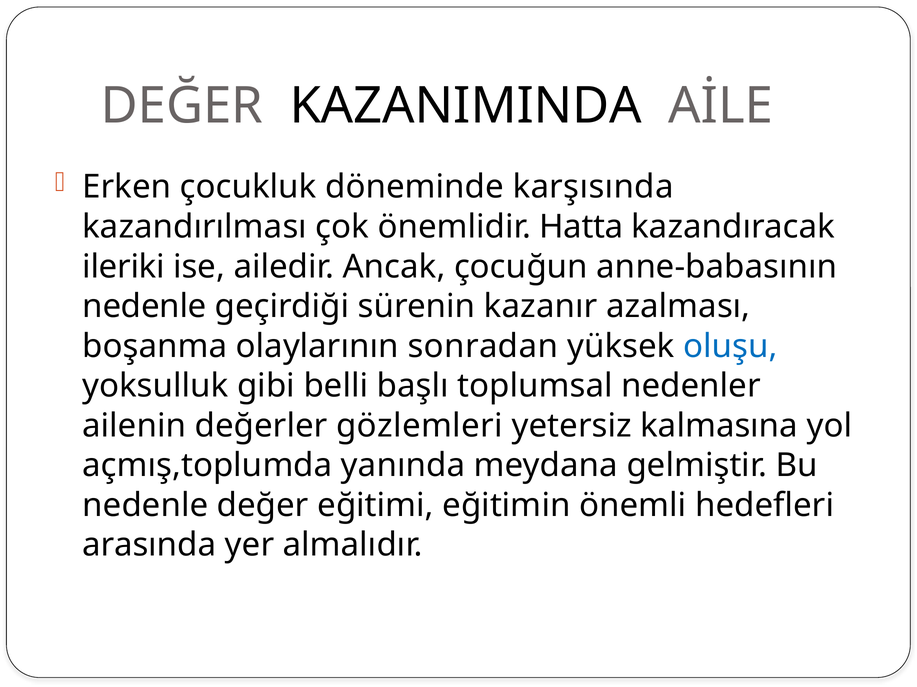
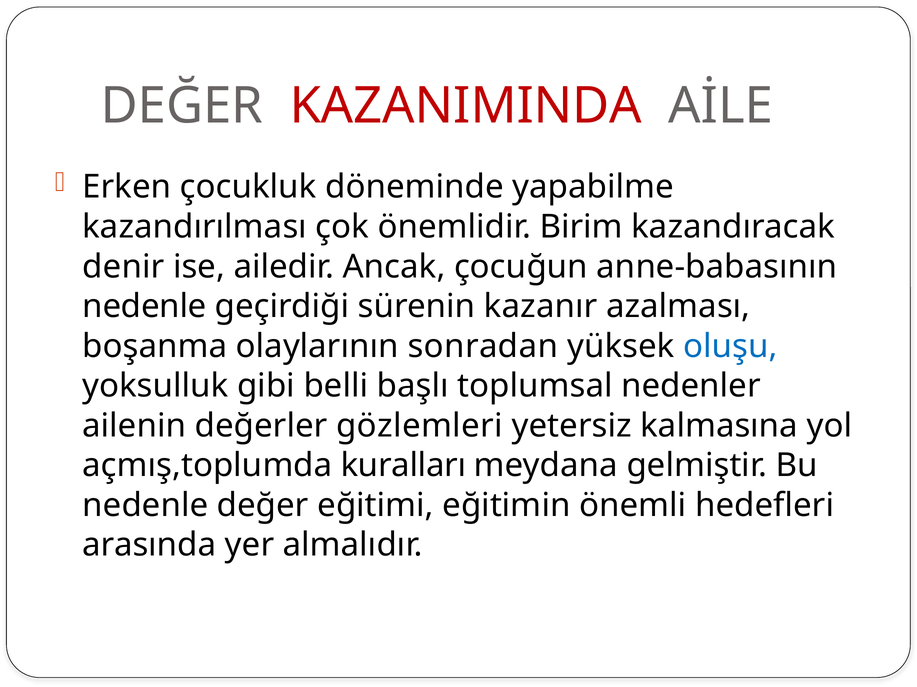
KAZANIMINDA colour: black -> red (466, 106)
karşısında: karşısında -> yapabilme (593, 187)
Hatta: Hatta -> Birim (581, 227)
ileriki: ileriki -> denir (123, 267)
yanında: yanında -> kuralları (403, 466)
